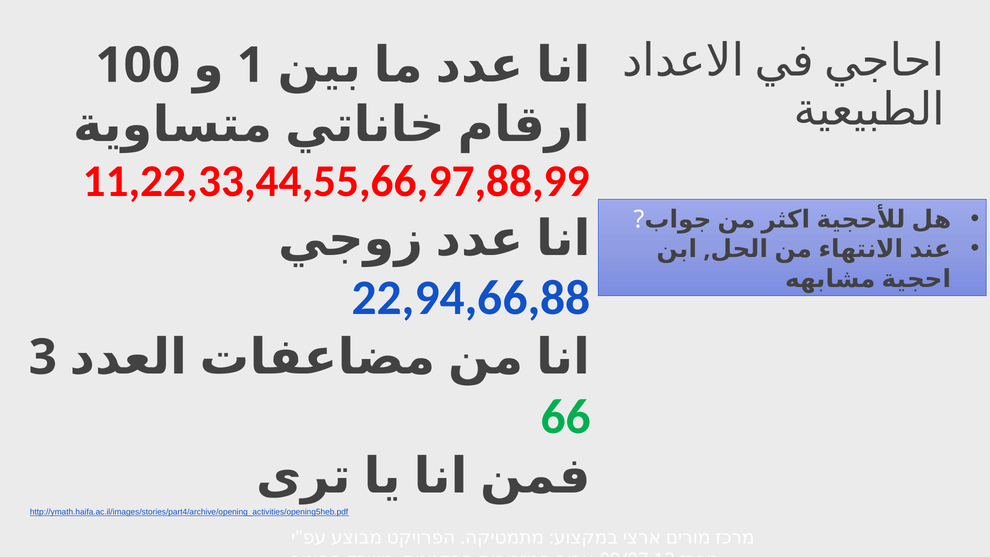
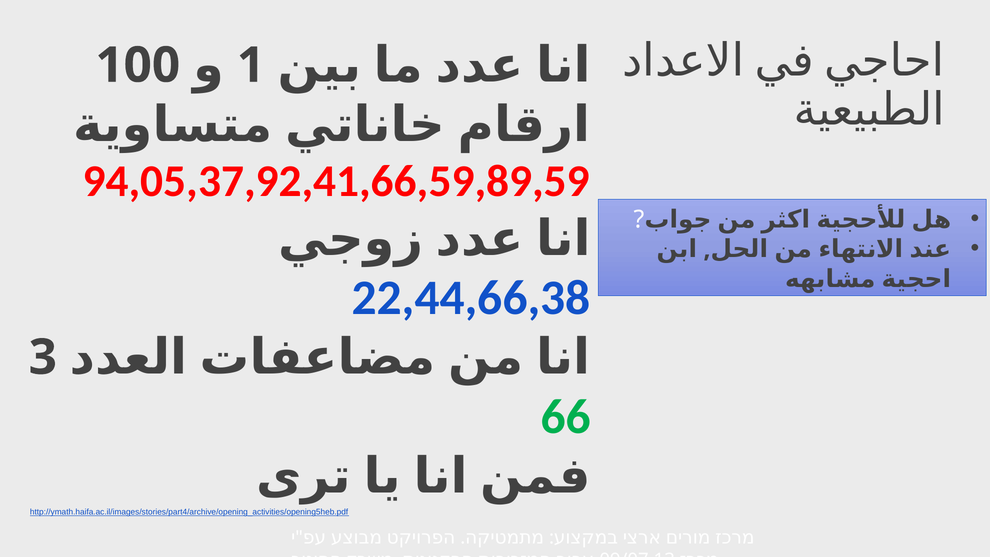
11,22,33,44,55,66,97,88,99: 11,22,33,44,55,66,97,88,99 -> 94,05,37,92,41,66,59,89,59 (336, 181)
22,94,66,88: 22,94,66,88 -> 22,44,66,38 (471, 298)
